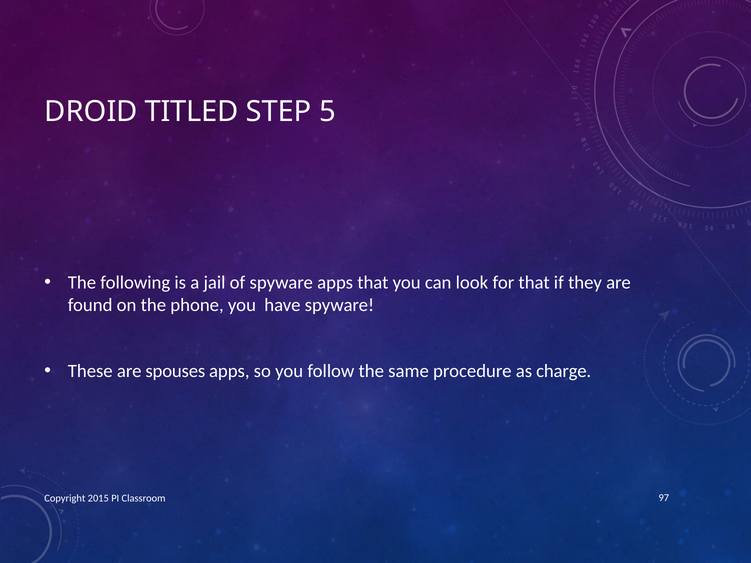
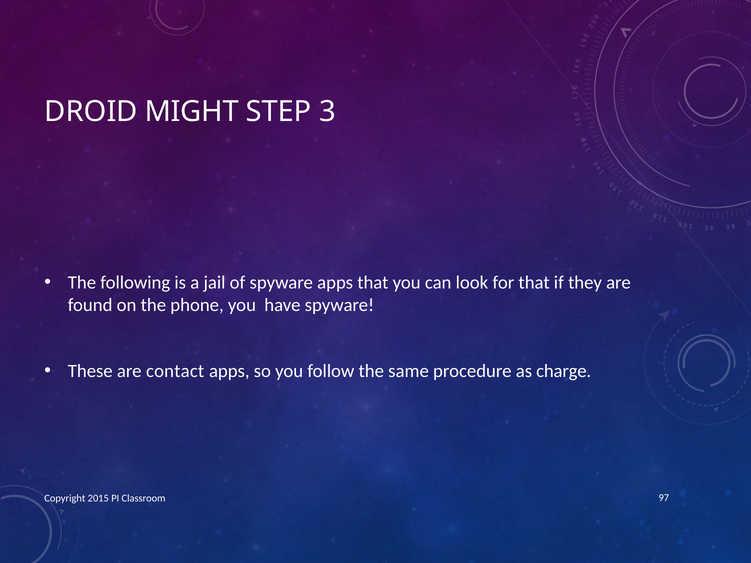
TITLED: TITLED -> MIGHT (192, 112)
5: 5 -> 3 (328, 112)
spouses: spouses -> contact (175, 371)
